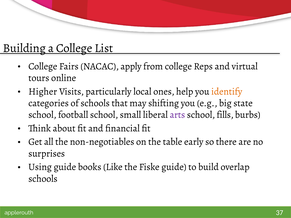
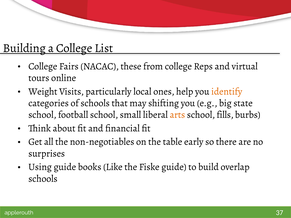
apply: apply -> these (131, 66)
Higher: Higher -> Weight (43, 92)
arts colour: purple -> orange (177, 115)
